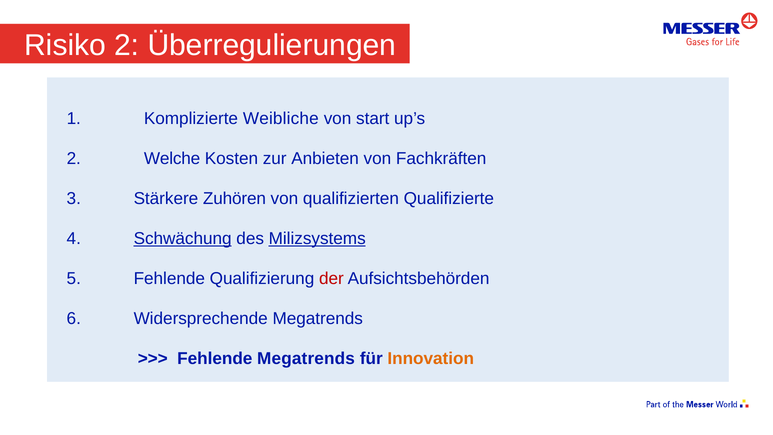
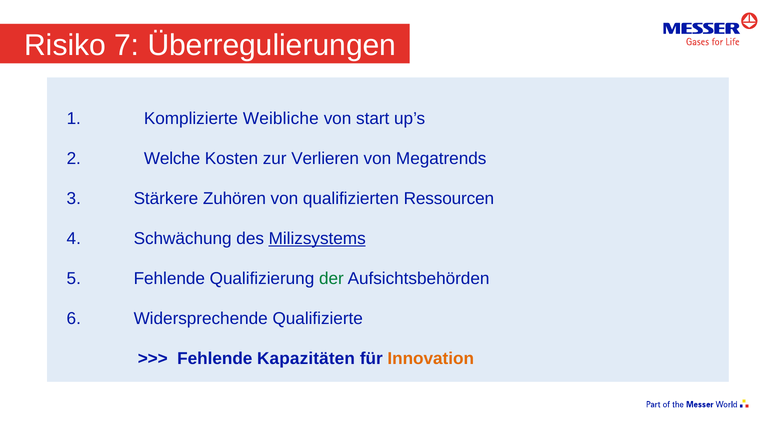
Risiko 2: 2 -> 7 (127, 45)
Anbieten: Anbieten -> Verlieren (325, 159)
Fachkräften: Fachkräften -> Megatrends (441, 159)
Qualifizierte: Qualifizierte -> Ressourcen (449, 199)
Schwächung underline: present -> none (183, 238)
der colour: red -> green (331, 278)
Widersprechende Megatrends: Megatrends -> Qualifizierte (318, 318)
Fehlende Megatrends: Megatrends -> Kapazitäten (306, 358)
